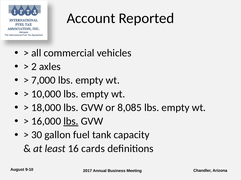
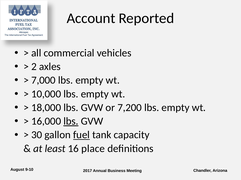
8,085: 8,085 -> 7,200 (130, 108)
fuel underline: none -> present (81, 135)
cards: cards -> place (93, 149)
